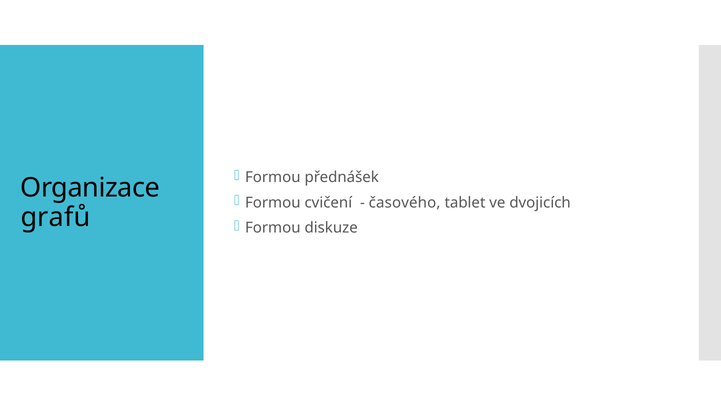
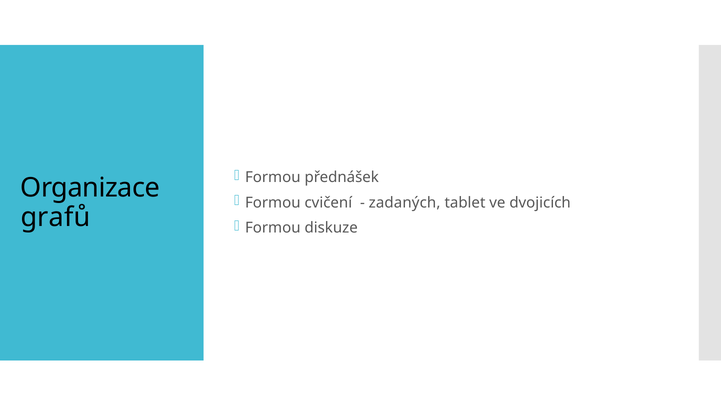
časového: časového -> zadaných (405, 202)
